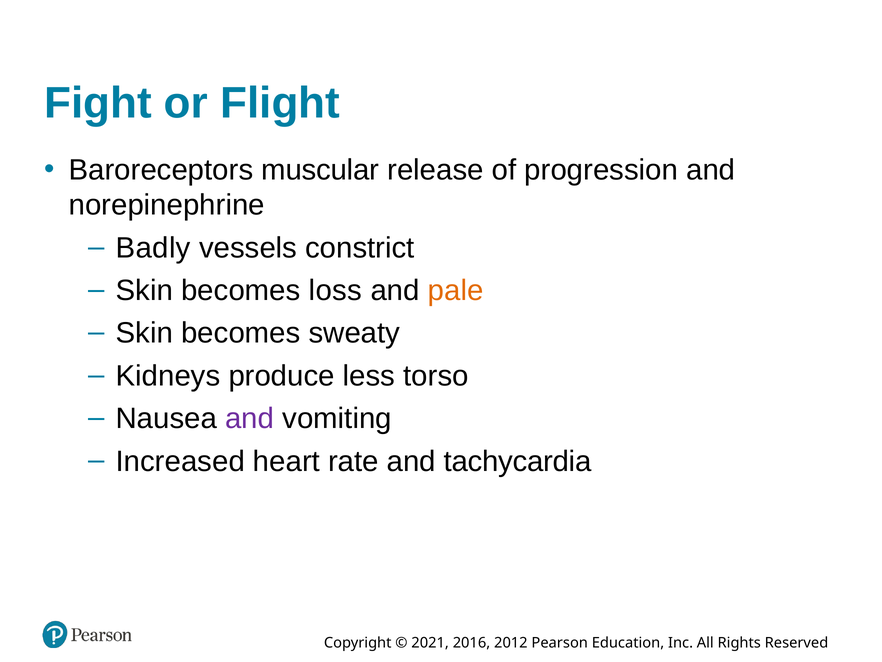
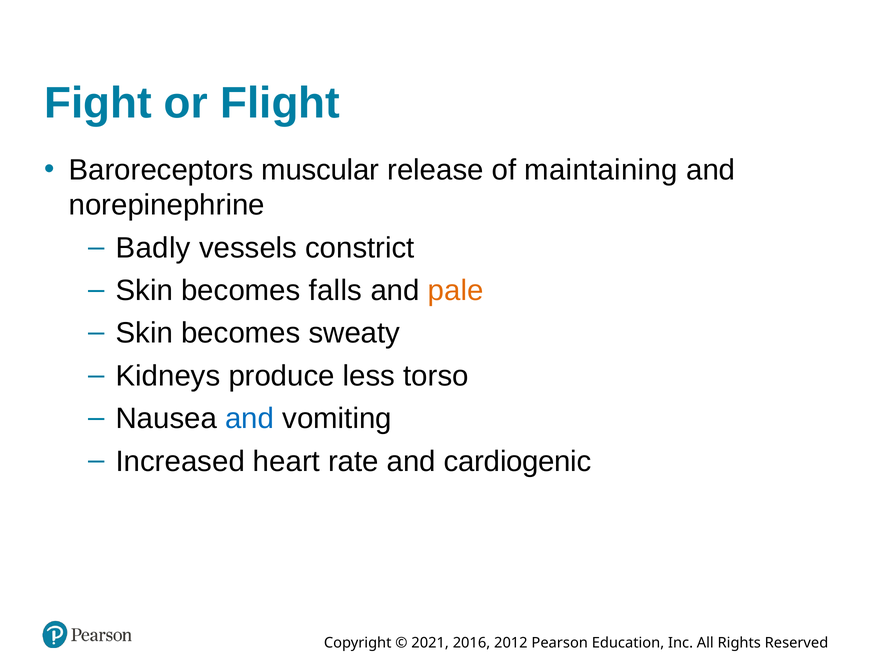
progression: progression -> maintaining (601, 170)
loss: loss -> falls (335, 290)
and colour: purple -> blue (250, 418)
tachycardia: tachycardia -> cardiogenic (518, 461)
